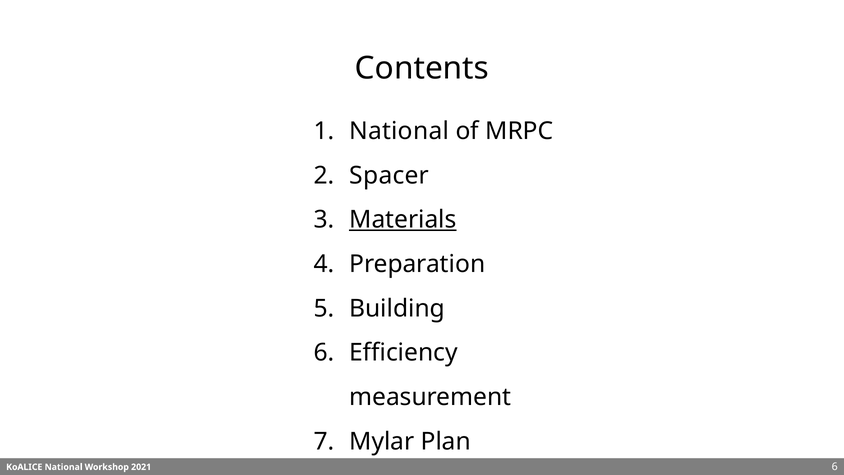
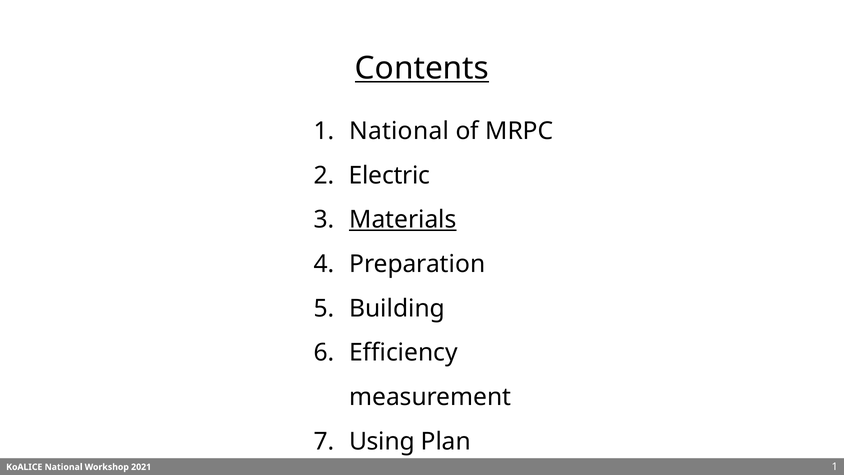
Contents underline: none -> present (422, 68)
Spacer: Spacer -> Electric (389, 175)
Mylar: Mylar -> Using (382, 441)
2021 6: 6 -> 1 (835, 467)
